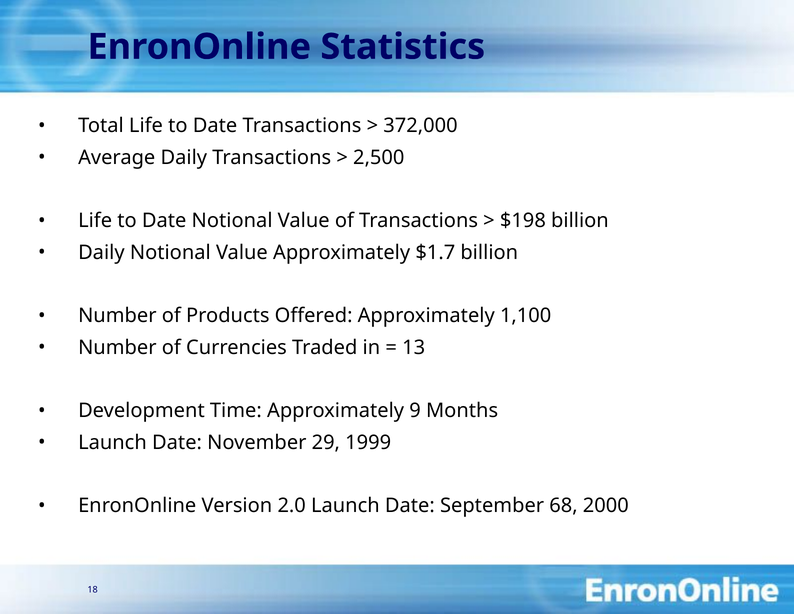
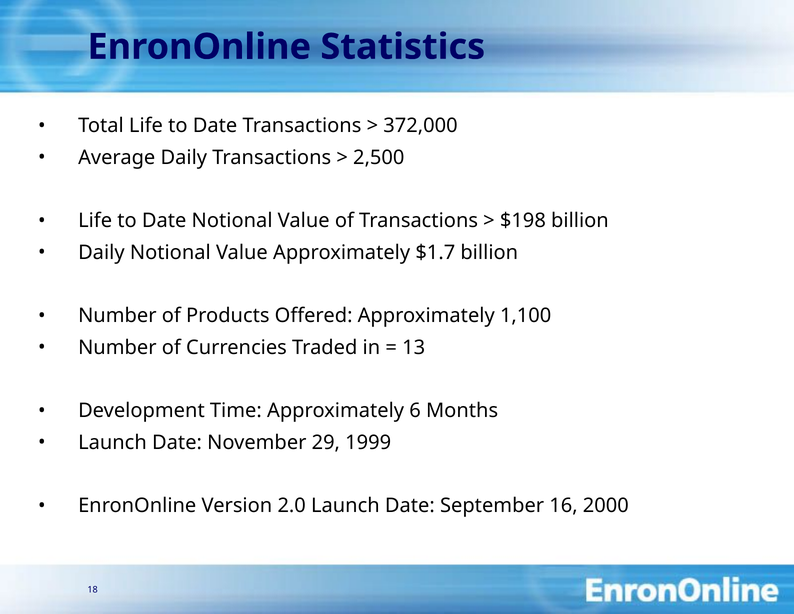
9: 9 -> 6 (415, 410)
68: 68 -> 16 (563, 505)
